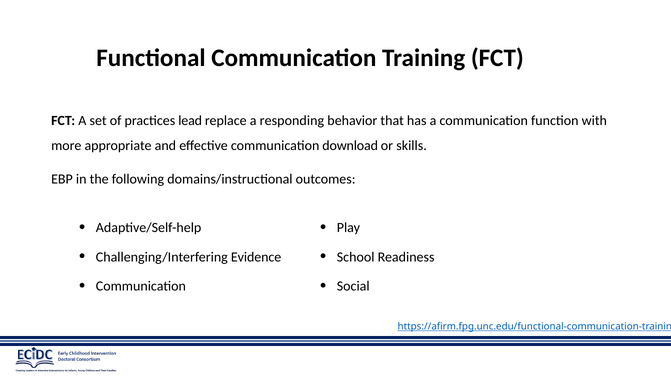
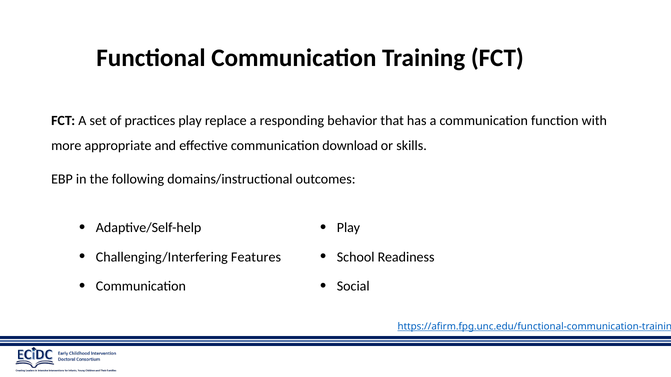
practices lead: lead -> play (190, 121)
Evidence: Evidence -> Features (256, 257)
